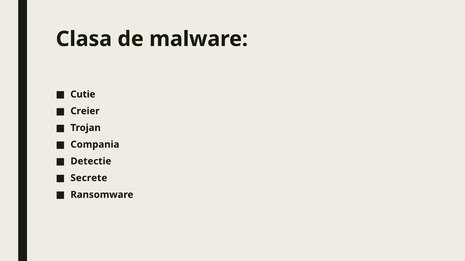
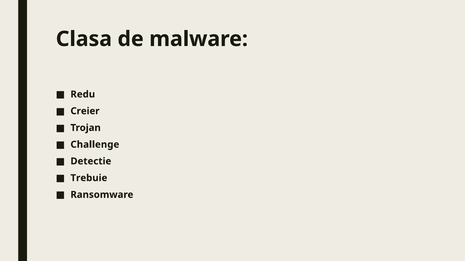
Cutie: Cutie -> Redu (83, 94)
Compania: Compania -> Challenge (95, 145)
Secrete: Secrete -> Trebuie (89, 178)
